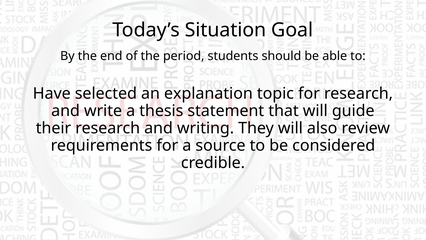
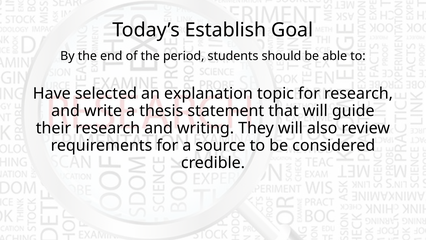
Situation: Situation -> Establish (225, 30)
